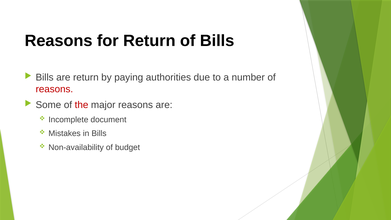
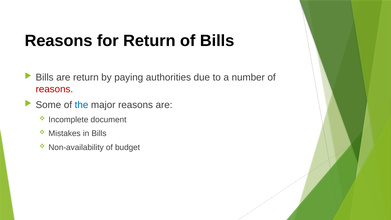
the colour: red -> blue (82, 105)
